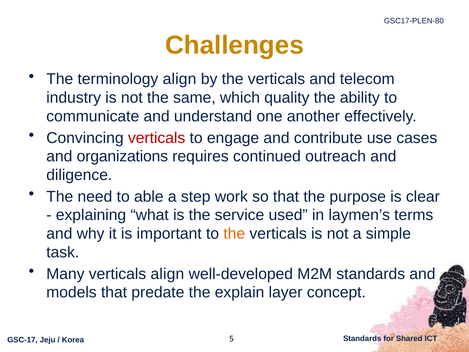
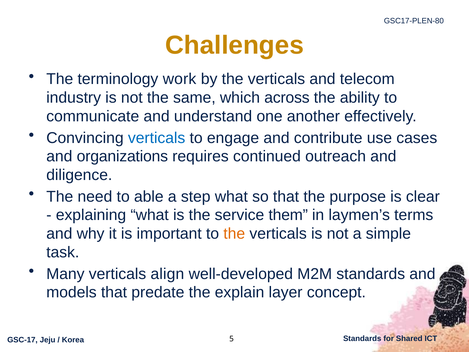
terminology align: align -> work (180, 79)
quality: quality -> across (287, 98)
verticals colour: red -> blue (157, 138)
step work: work -> what (231, 196)
used: used -> them (288, 215)
